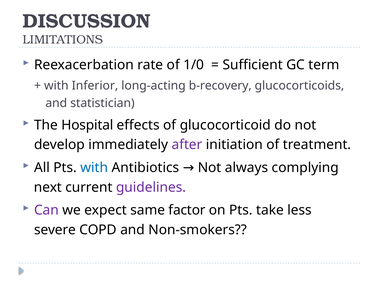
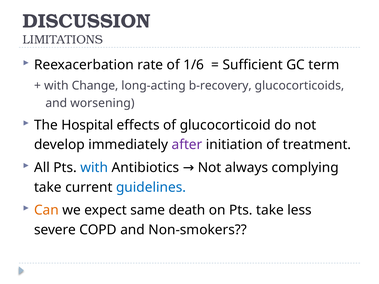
1/0: 1/0 -> 1/6 (194, 65)
Inferior: Inferior -> Change (95, 86)
statistician: statistician -> worsening (102, 103)
next: next -> take (48, 187)
guidelines colour: purple -> blue (151, 187)
Can colour: purple -> orange (46, 210)
factor: factor -> death (187, 210)
